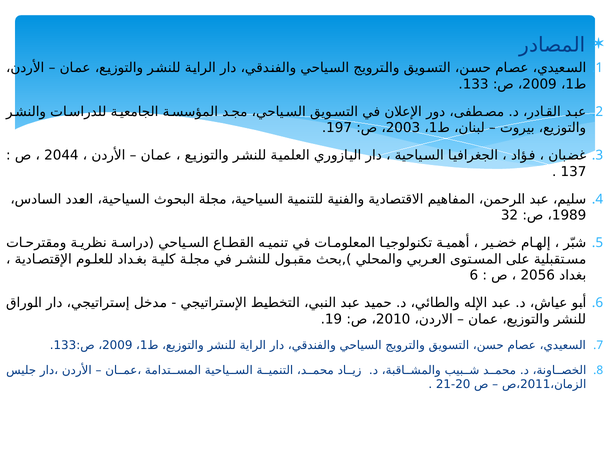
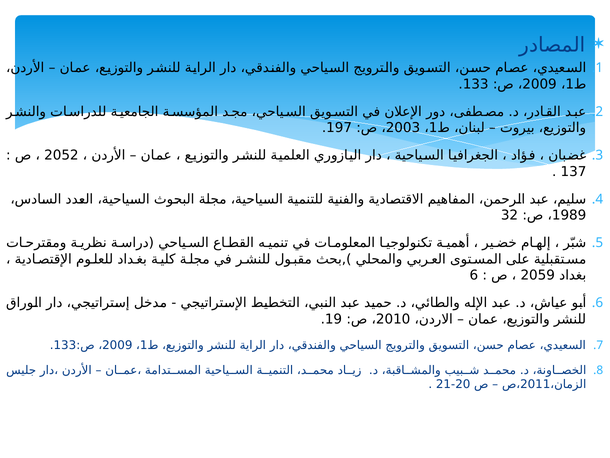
2044: 2044 -> 2052 (61, 155)
2056: 2056 -> 2059 (538, 275)
